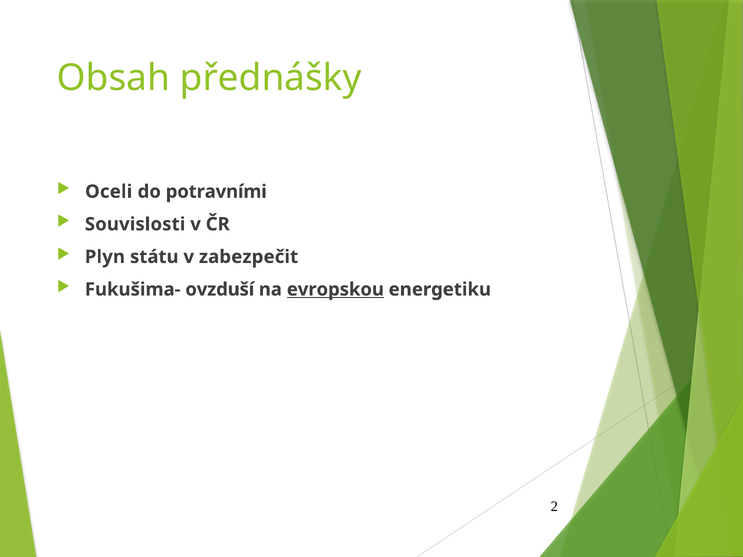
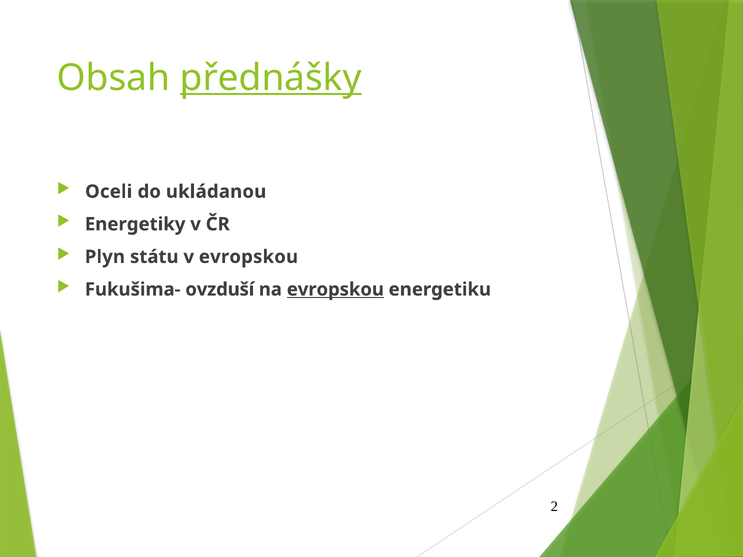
přednášky underline: none -> present (271, 78)
potravními: potravními -> ukládanou (216, 192)
Souvislosti: Souvislosti -> Energetiky (135, 224)
v zabezpečit: zabezpečit -> evropskou (248, 257)
